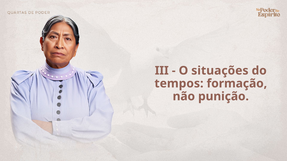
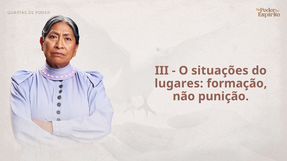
tempos: tempos -> lugares (179, 84)
